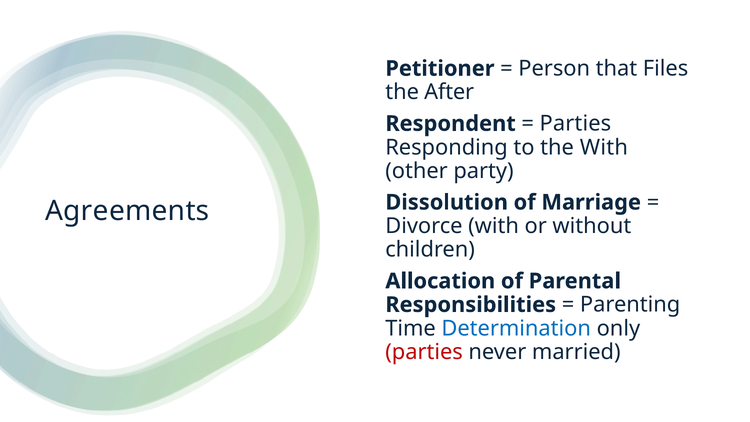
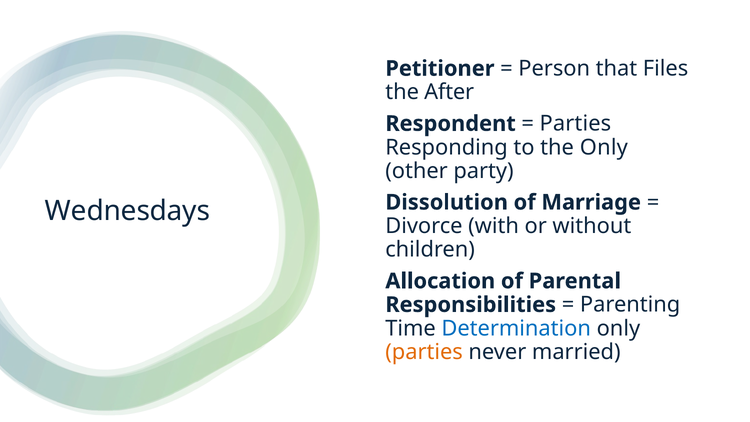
the With: With -> Only (604, 147)
Agreements: Agreements -> Wednesdays (128, 211)
parties colour: red -> orange (424, 352)
